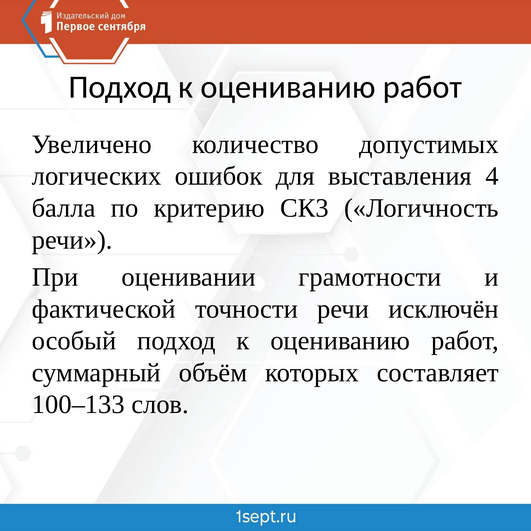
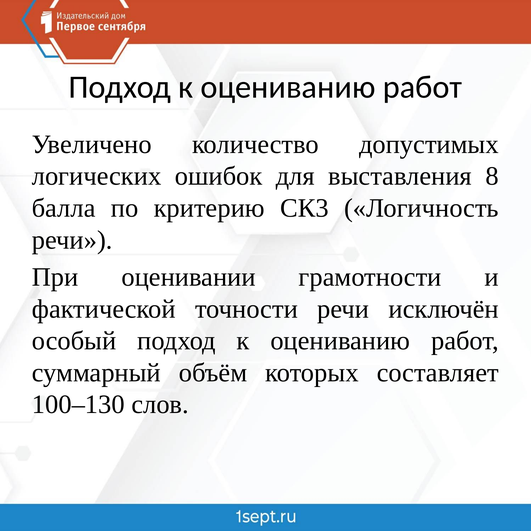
4: 4 -> 8 (492, 176)
100–133: 100–133 -> 100–130 (78, 405)
